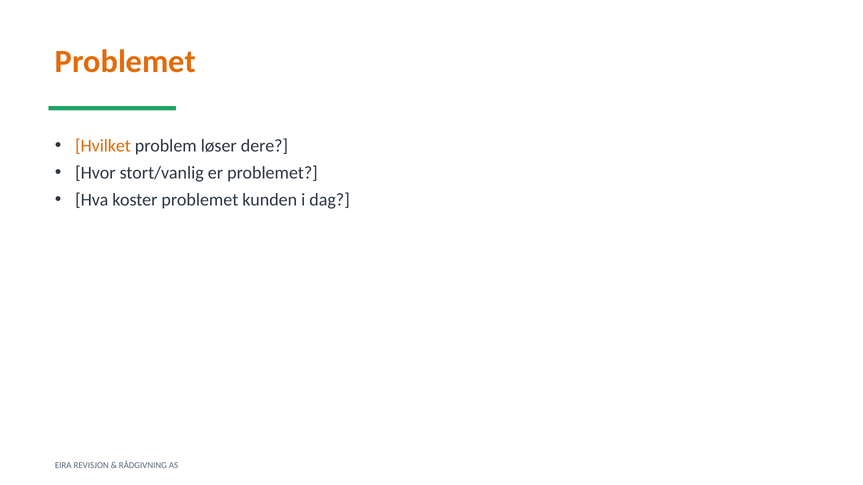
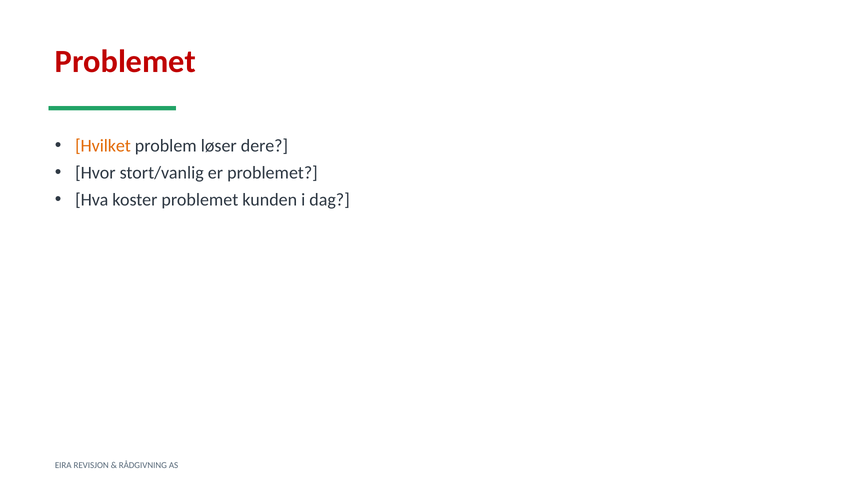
Problemet colour: orange -> red (125, 62)
